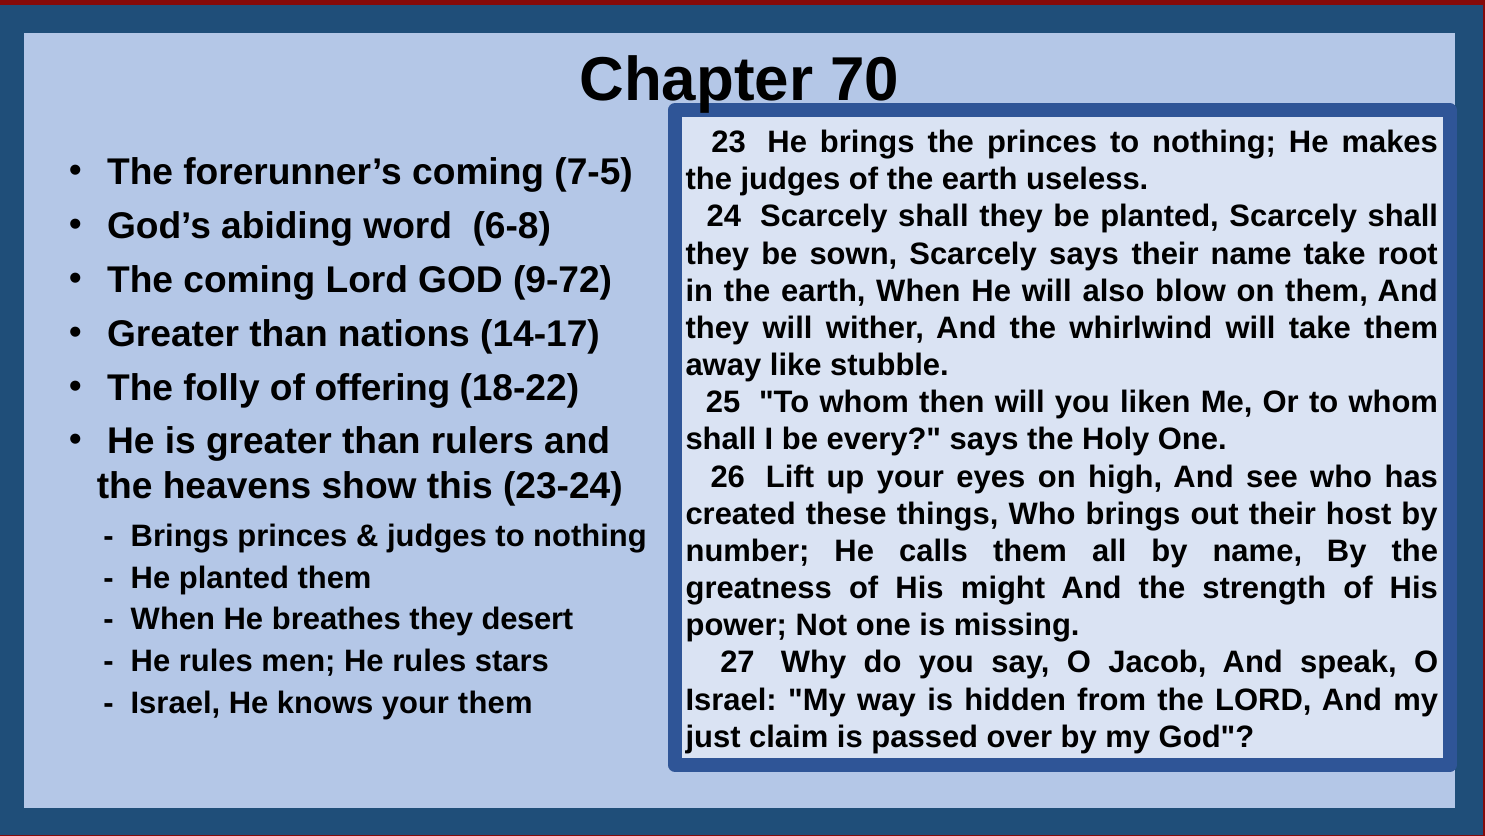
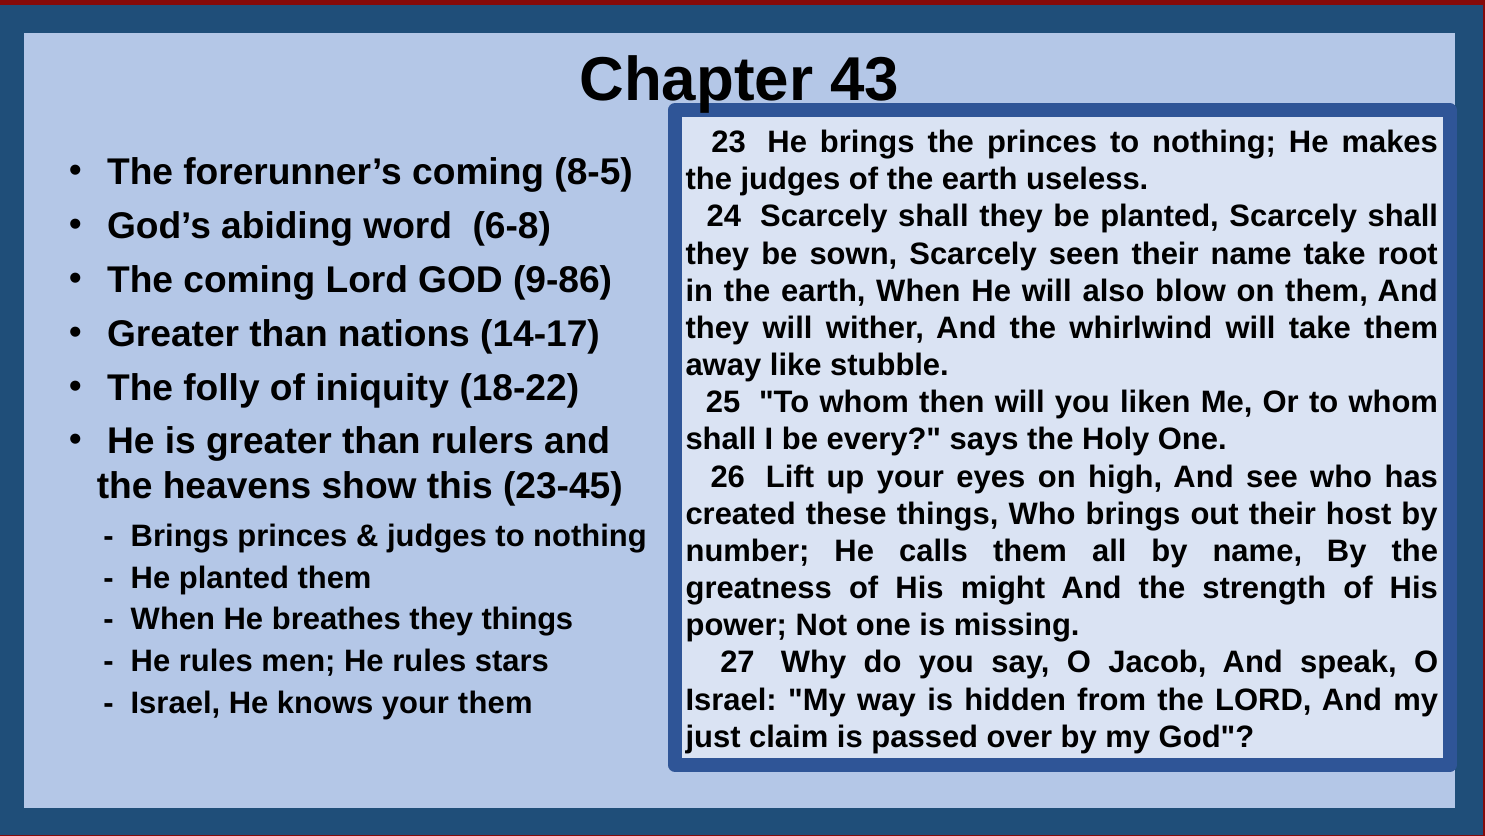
70: 70 -> 43 (865, 80)
7-5: 7-5 -> 8-5 (594, 172)
Scarcely says: says -> seen (1084, 254)
9-72: 9-72 -> 9-86 (563, 280)
offering: offering -> iniquity (382, 388)
23-24: 23-24 -> 23-45 (563, 486)
they desert: desert -> things (527, 619)
